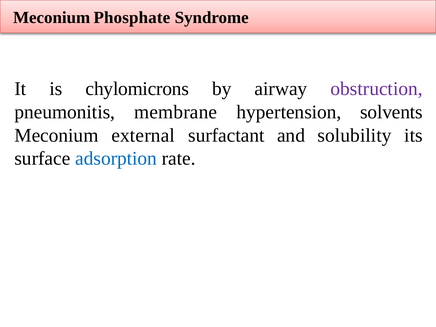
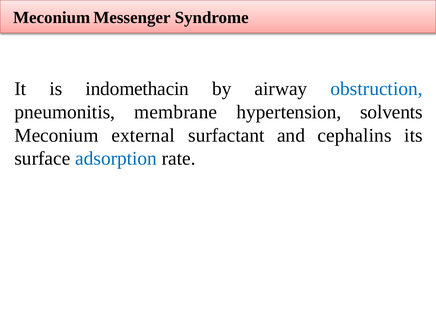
Phosphate: Phosphate -> Messenger (132, 18)
chylomicrons: chylomicrons -> indomethacin (137, 89)
obstruction colour: purple -> blue (377, 89)
solubility: solubility -> cephalins (355, 135)
